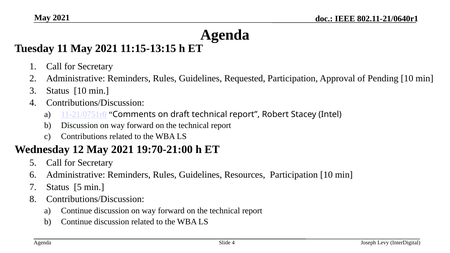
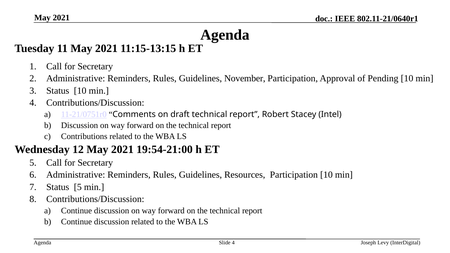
Requested: Requested -> November (245, 78)
19:70-21:00: 19:70-21:00 -> 19:54-21:00 (165, 150)
